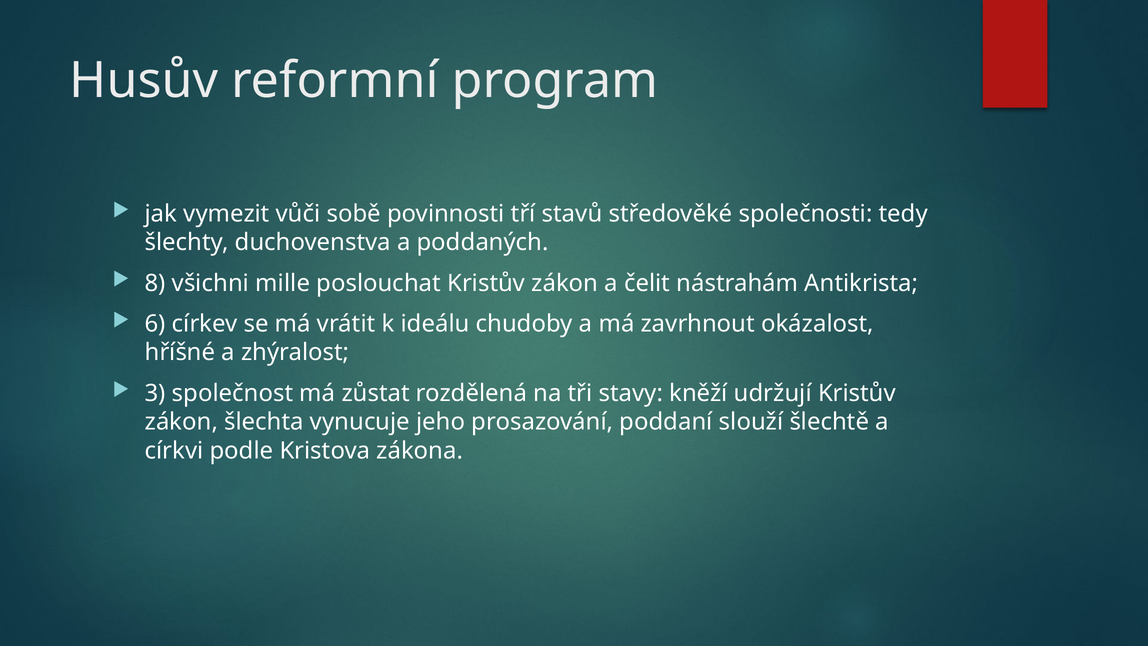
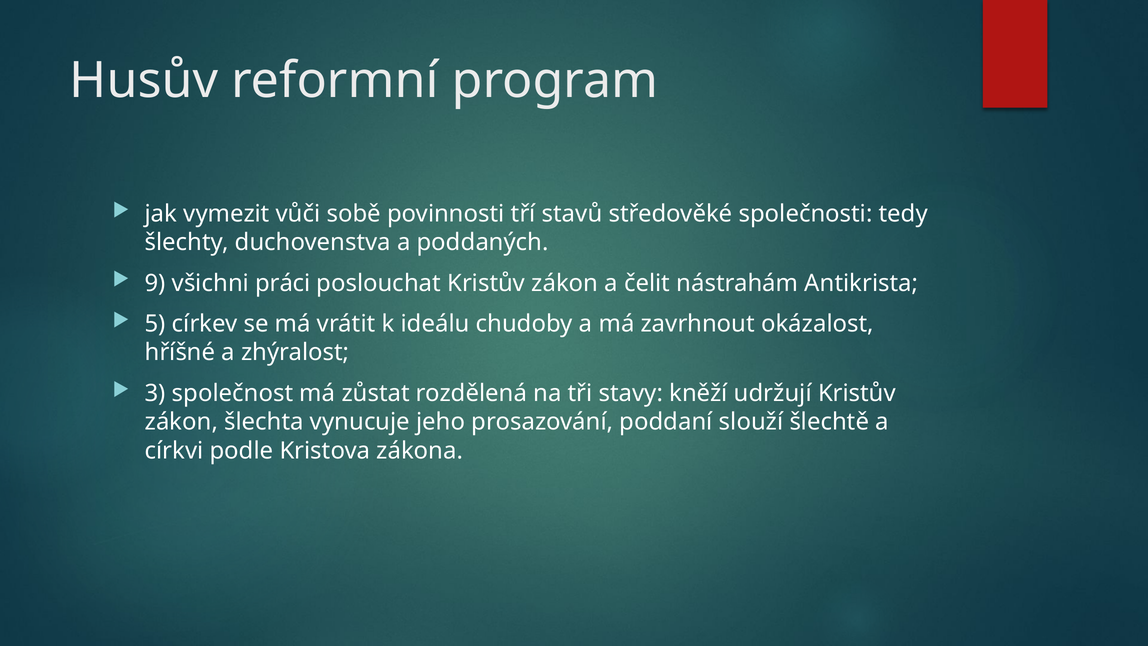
8: 8 -> 9 (155, 283)
mille: mille -> práci (283, 283)
6: 6 -> 5 (155, 324)
